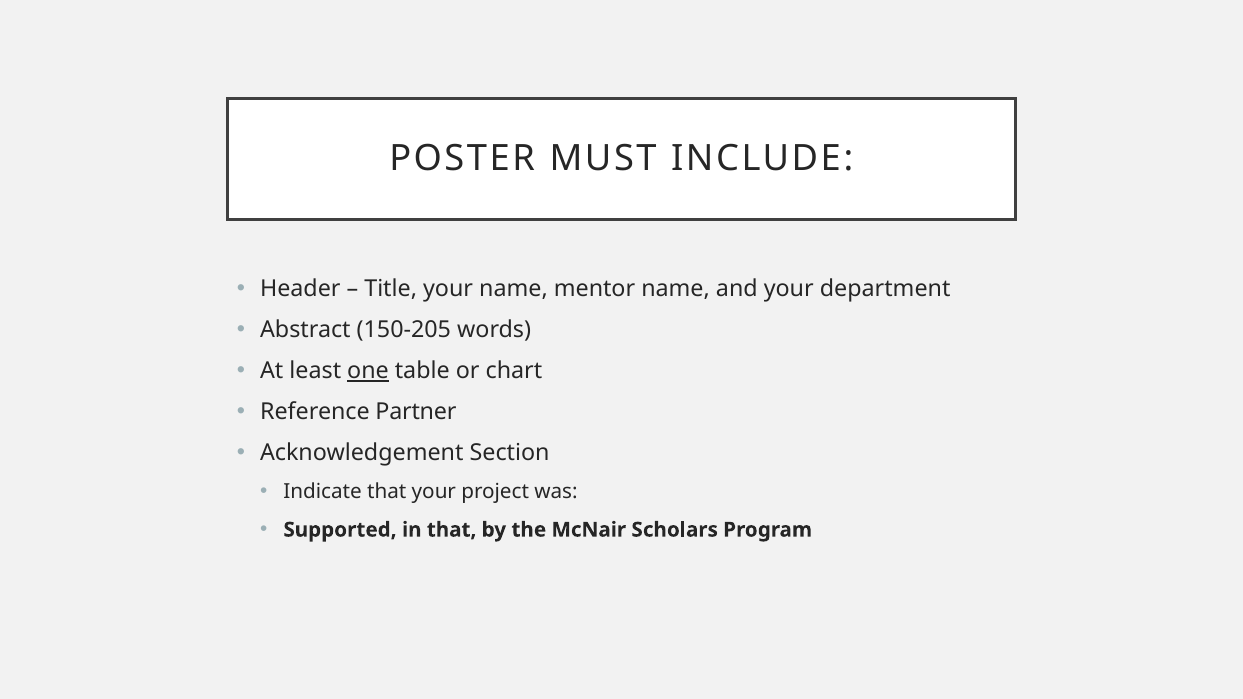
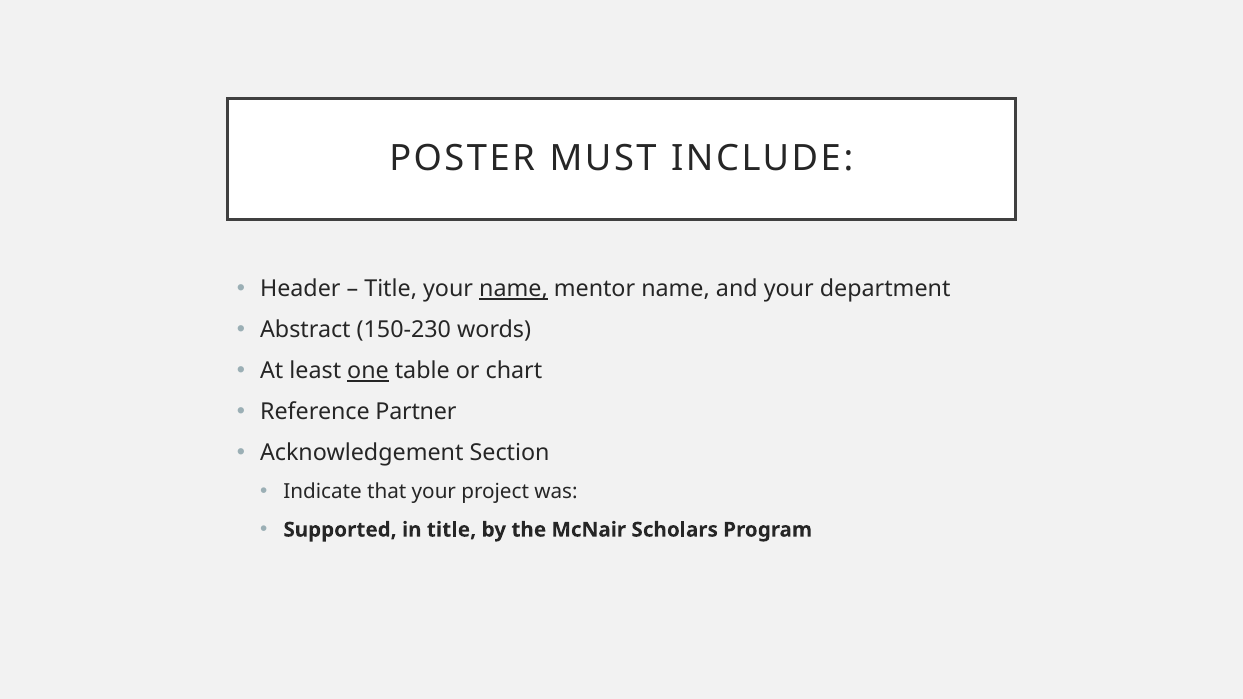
name underline: none -> present (513, 289)
150-205: 150-205 -> 150-230 (404, 330)
in that: that -> title (451, 530)
